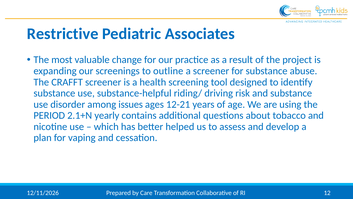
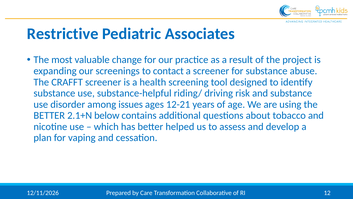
outline: outline -> contact (168, 71)
PERIOD: PERIOD -> BETTER (49, 115)
yearly: yearly -> below (107, 115)
